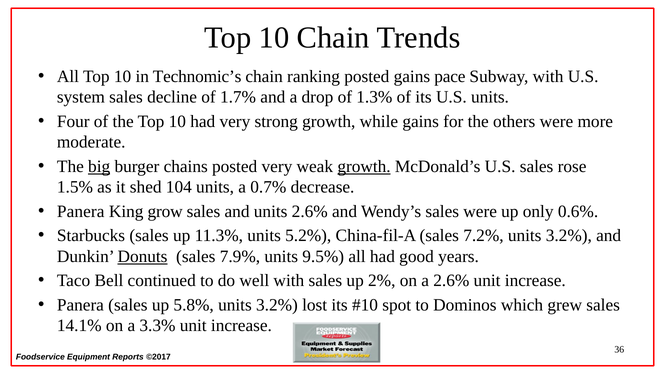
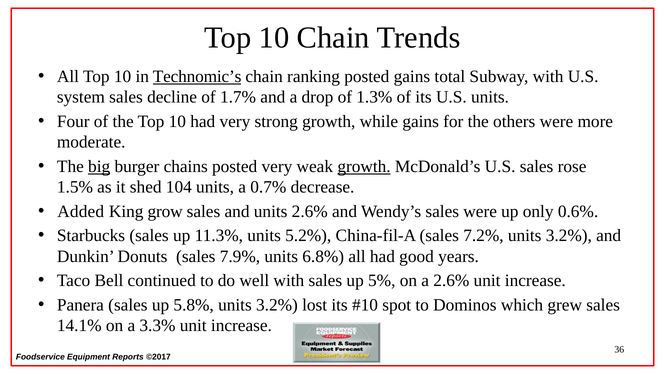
Technomic’s underline: none -> present (197, 76)
pace: pace -> total (450, 76)
Panera: Panera -> Added (81, 211)
Donuts underline: present -> none (143, 256)
9.5%: 9.5% -> 6.8% (323, 256)
2%: 2% -> 5% (382, 281)
